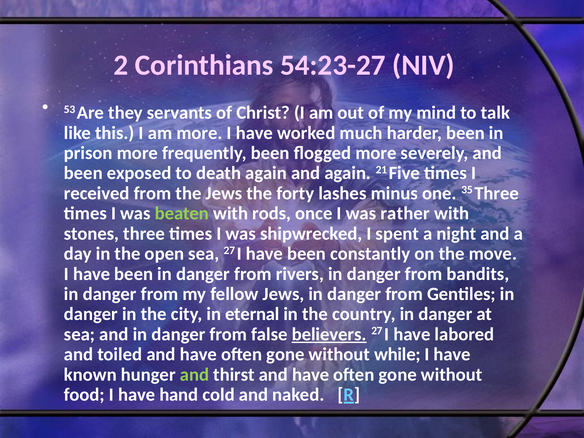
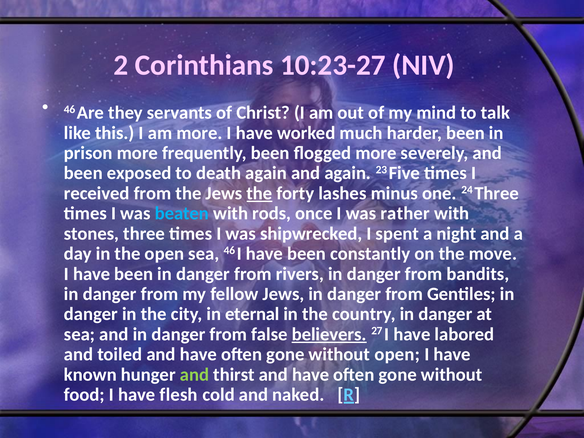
54:23-27: 54:23-27 -> 10:23-27 (333, 65)
53: 53 -> 46 (70, 109)
21: 21 -> 23 (381, 170)
the underline: none -> present (259, 193)
35: 35 -> 24 (467, 190)
beaten colour: light green -> light blue (182, 213)
sea 27: 27 -> 46 (229, 250)
without while: while -> open (397, 354)
hand: hand -> flesh (179, 395)
